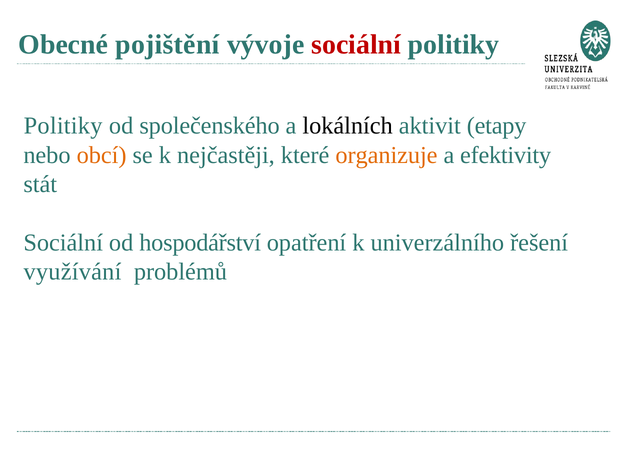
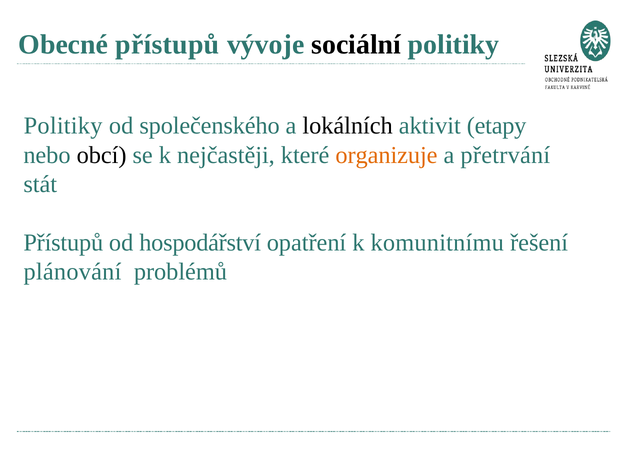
Obecné pojištění: pojištění -> přístupů (167, 44)
sociální colour: red -> black (356, 44)
obcí colour: orange -> black (102, 155)
efektivity: efektivity -> přetrvání (505, 155)
Sociální: Sociální -> Přístupů (63, 243)
univerzálního: univerzálního -> komunitnímu (437, 243)
využívání: využívání -> plánování (72, 272)
